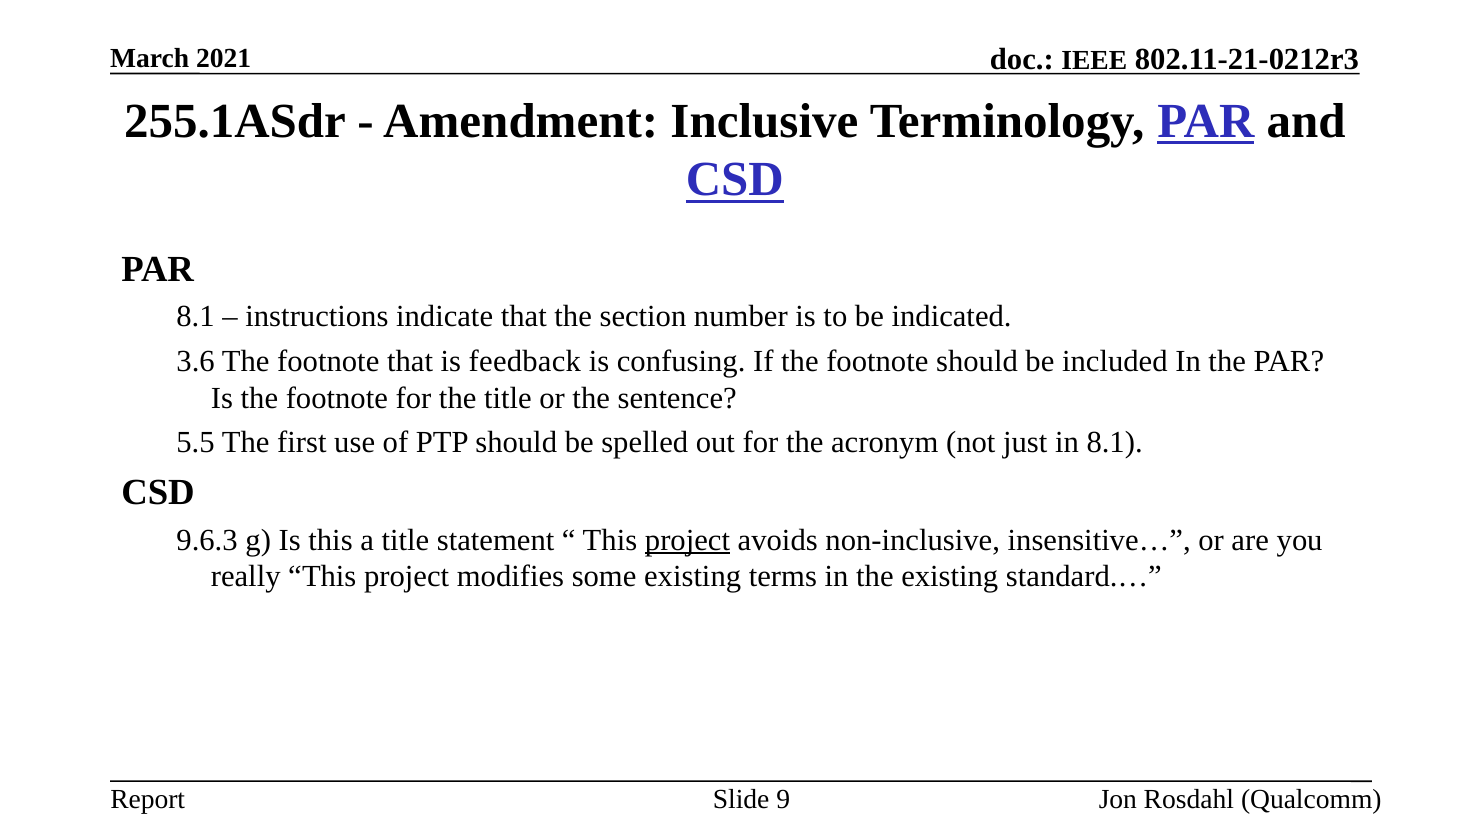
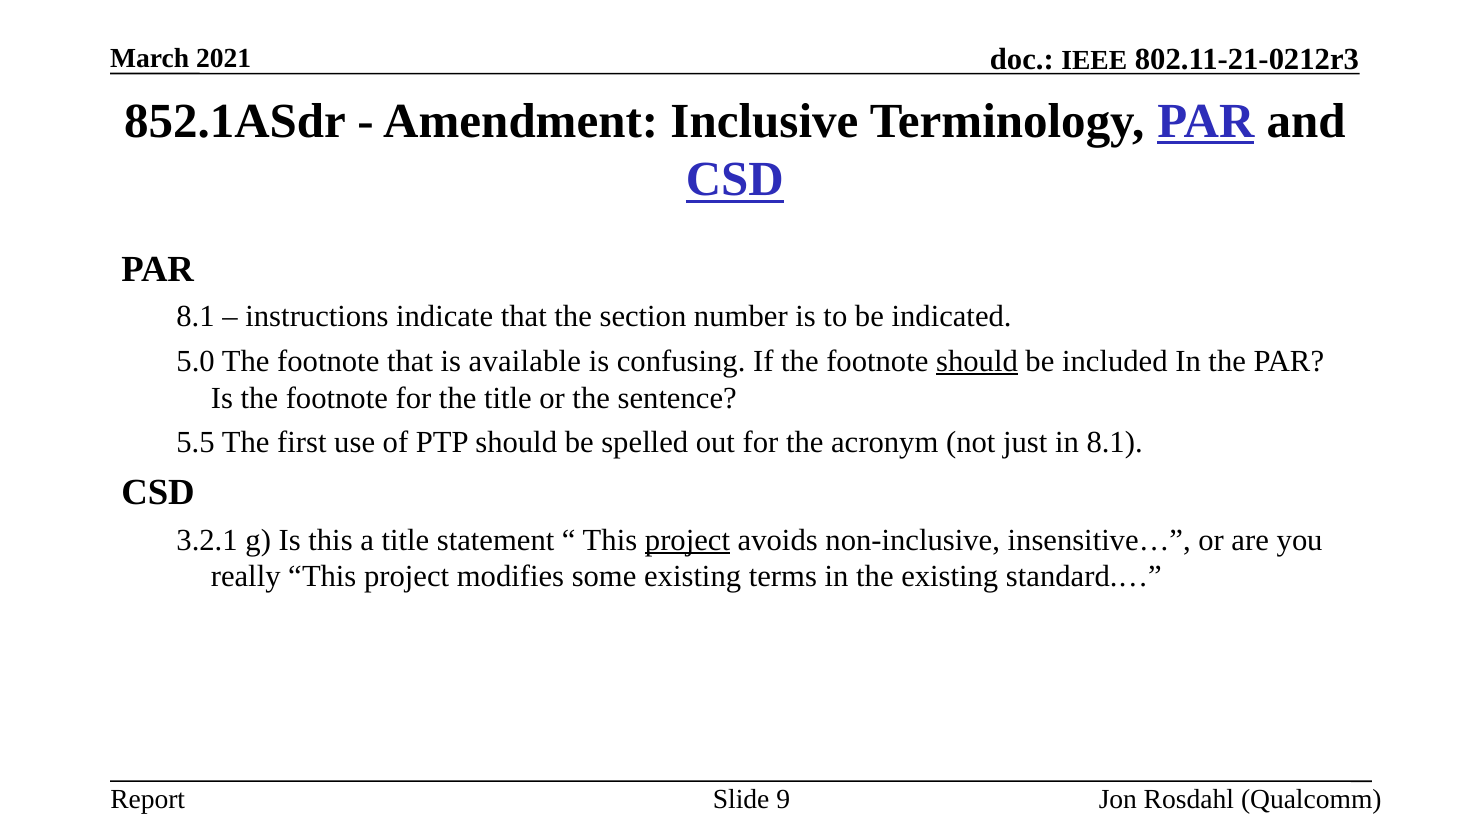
255.1ASdr: 255.1ASdr -> 852.1ASdr (235, 121)
3.6: 3.6 -> 5.0 (196, 361)
feedback: feedback -> available (525, 361)
should underline: none -> present (977, 361)
9.6.3: 9.6.3 -> 3.2.1 (207, 540)
